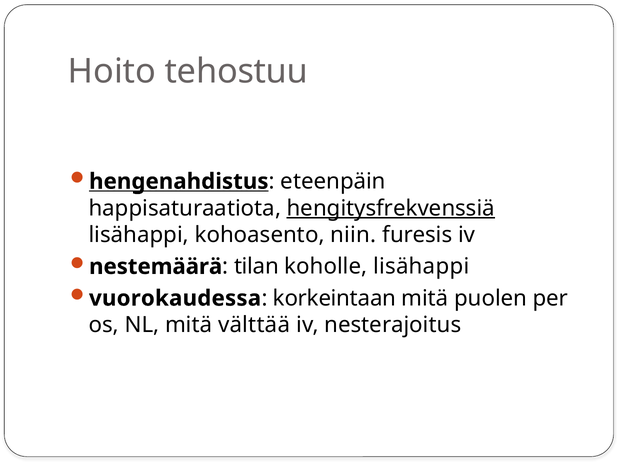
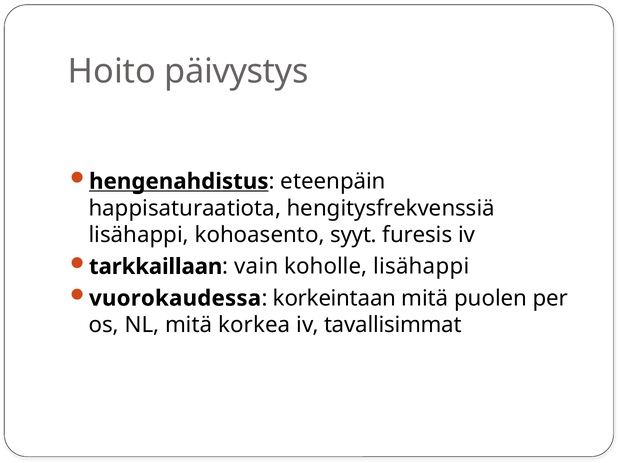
tehostuu: tehostuu -> päivystys (236, 71)
hengitysfrekvenssiä underline: present -> none (391, 208)
niin: niin -> syyt (354, 235)
nestemäärä: nestemäärä -> tarkkaillaan (156, 267)
tilan: tilan -> vain (256, 267)
välttää: välttää -> korkea (254, 325)
nesterajoitus: nesterajoitus -> tavallisimmat (393, 325)
